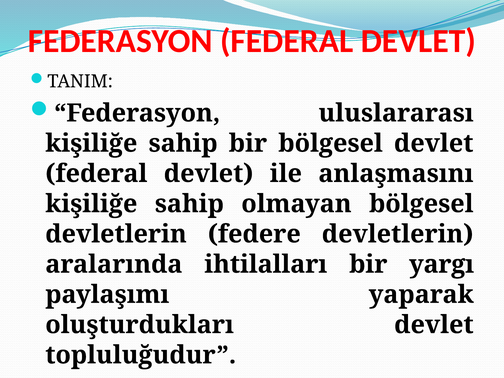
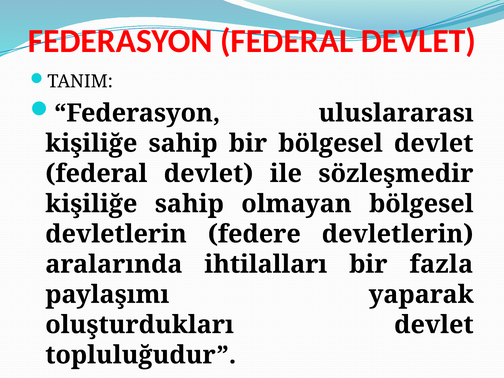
anlaşmasını: anlaşmasını -> sözleşmedir (396, 174)
yargı: yargı -> fazla (441, 264)
